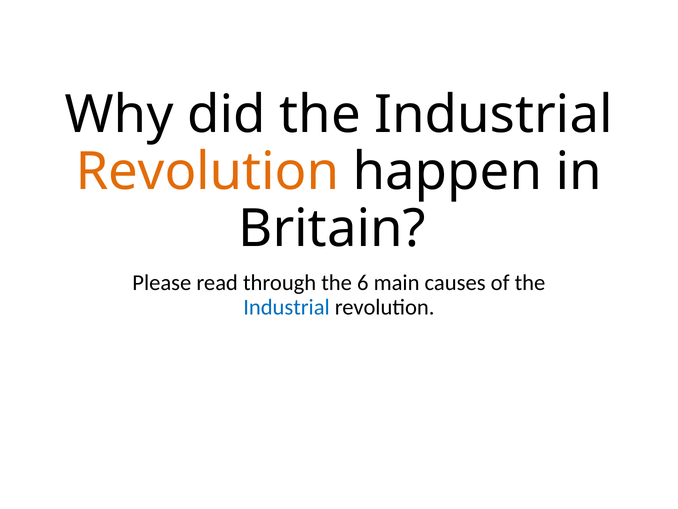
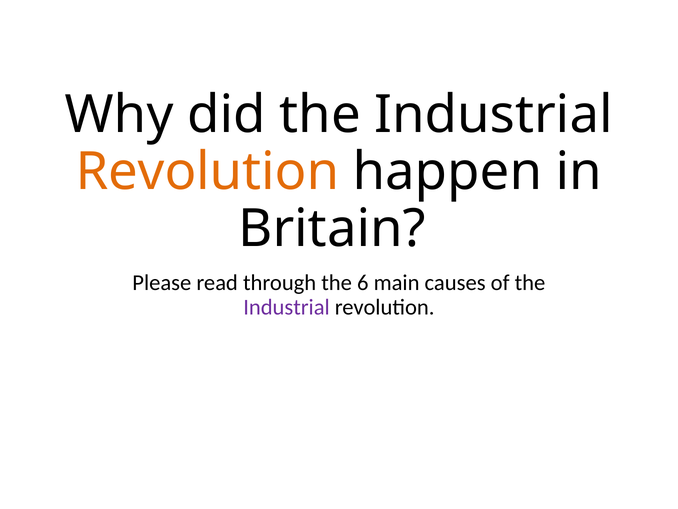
Industrial colour: blue -> purple (287, 307)
